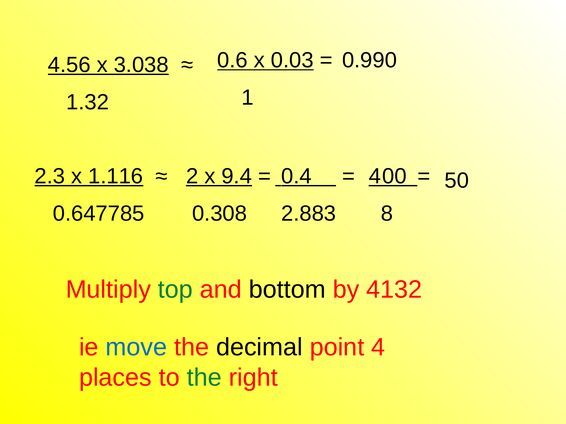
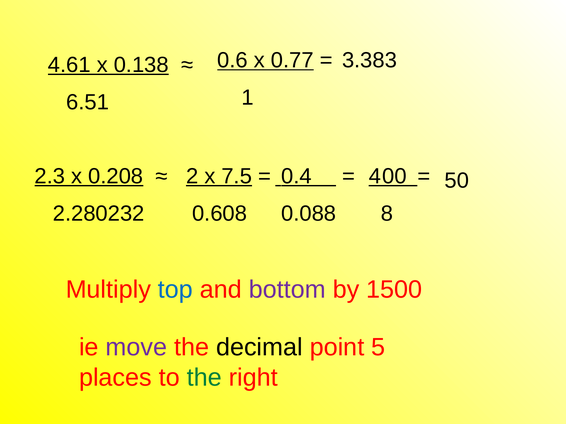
0.03: 0.03 -> 0.77 (292, 60)
0.990: 0.990 -> 3.383 (370, 60)
4.56: 4.56 -> 4.61 (69, 65)
3.038: 3.038 -> 0.138 (141, 65)
1.32: 1.32 -> 6.51 (88, 102)
1.116: 1.116 -> 0.208 (116, 176)
9.4: 9.4 -> 7.5 (237, 176)
0.647785: 0.647785 -> 2.280232 (99, 214)
0.308: 0.308 -> 0.608 (220, 214)
2.883: 2.883 -> 0.088 (309, 214)
top colour: green -> blue (175, 290)
bottom colour: black -> purple (287, 290)
4132: 4132 -> 1500 (394, 290)
move colour: blue -> purple (136, 348)
point 4: 4 -> 5 (378, 348)
